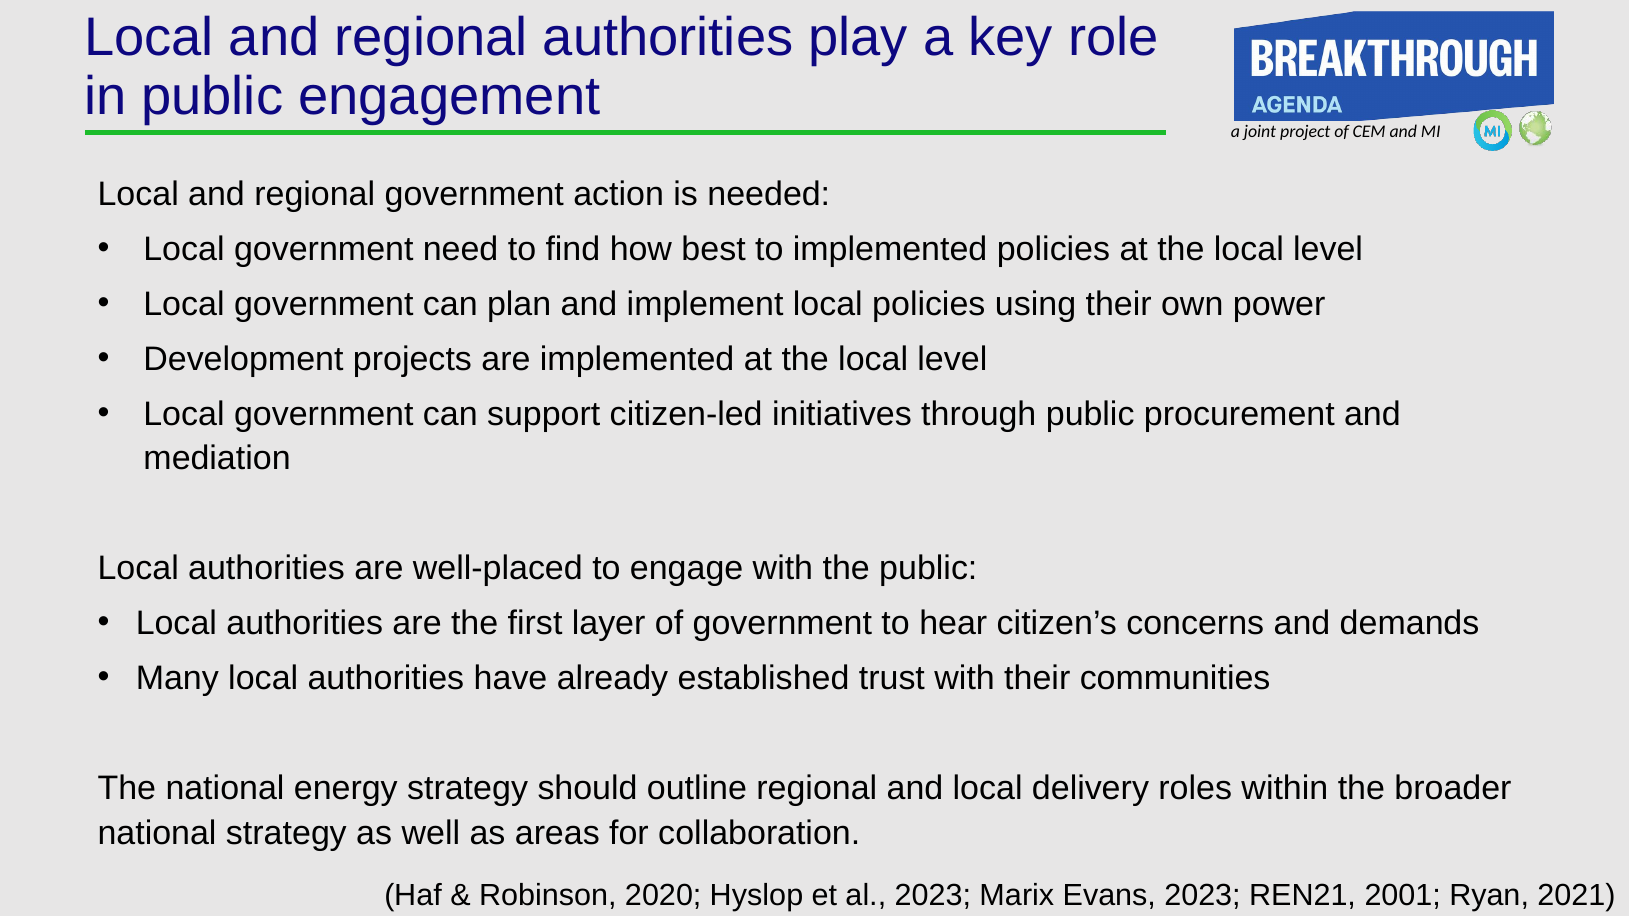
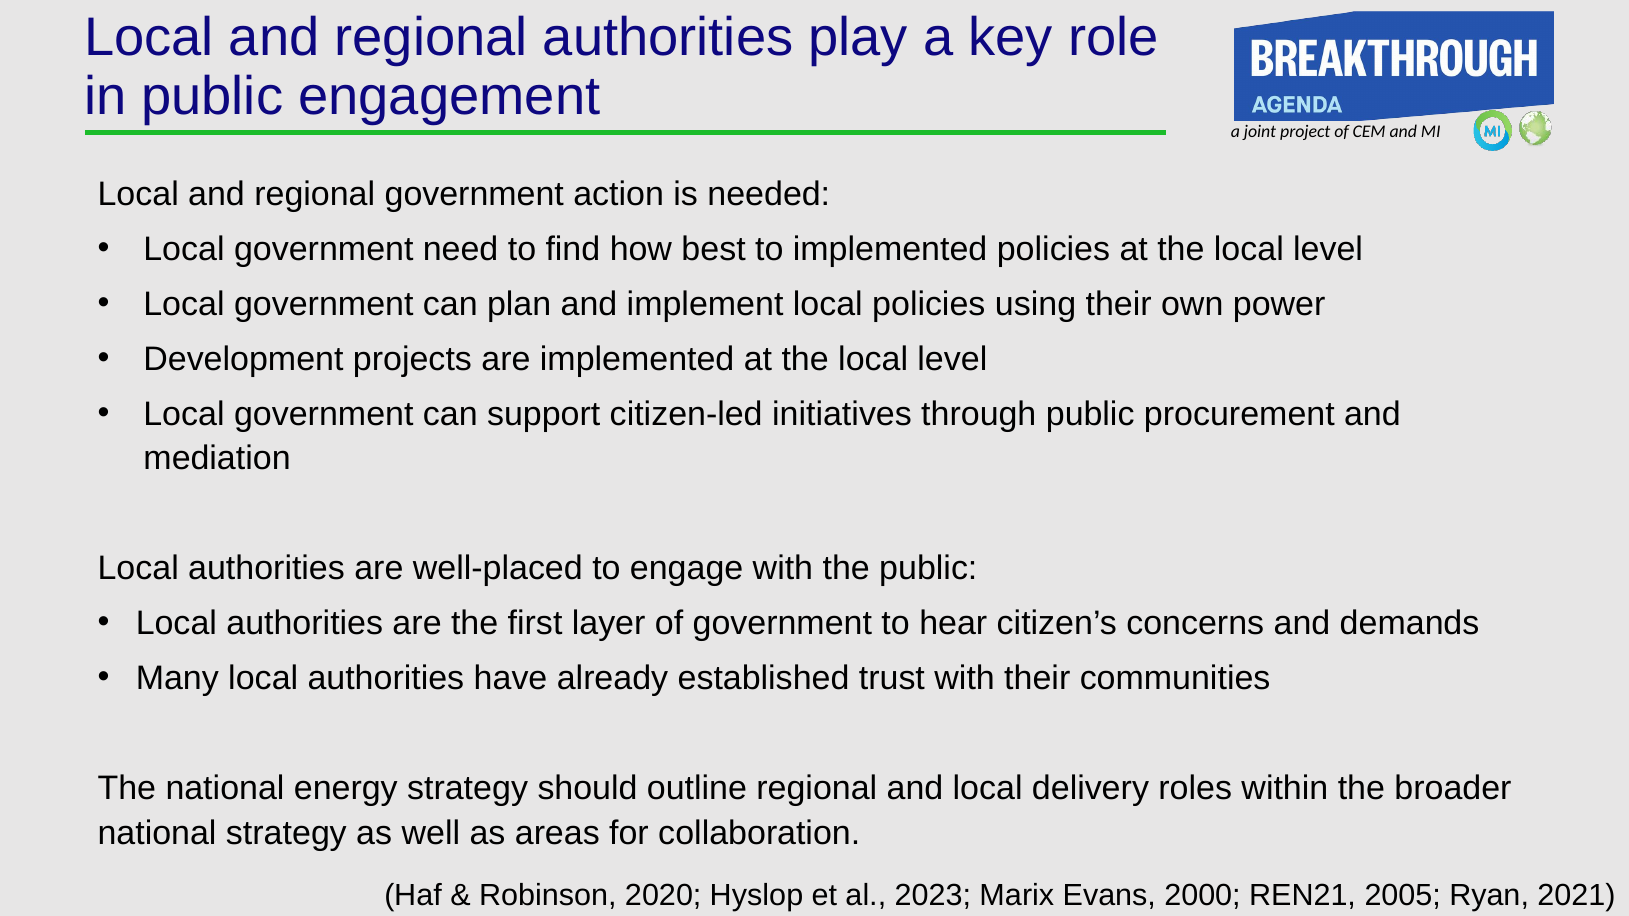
Evans 2023: 2023 -> 2000 (1202, 896)
2001: 2001 -> 2005 (1403, 896)
